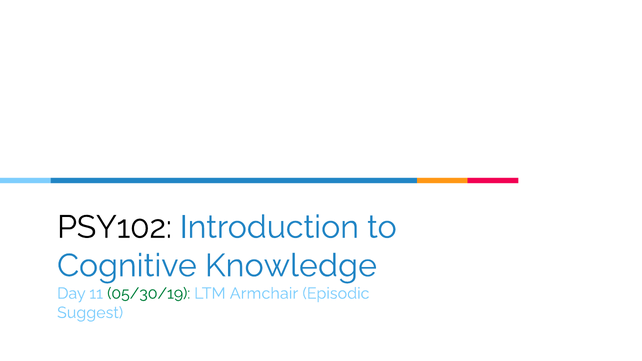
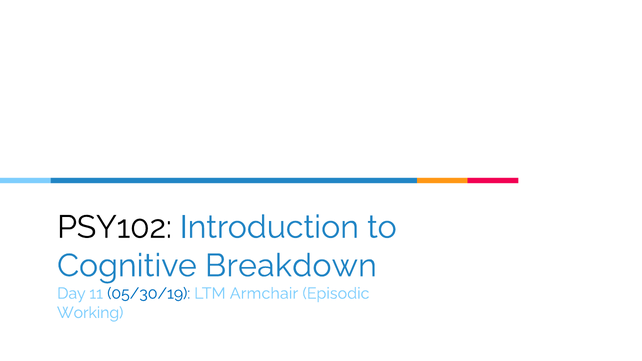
Knowledge: Knowledge -> Breakdown (291, 266)
05/30/19 colour: green -> blue (149, 294)
Suggest: Suggest -> Working (90, 313)
